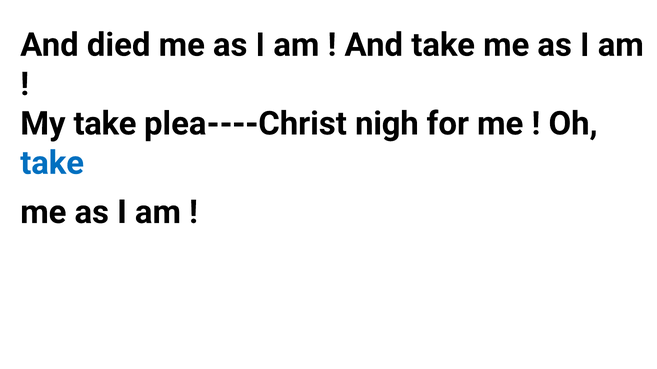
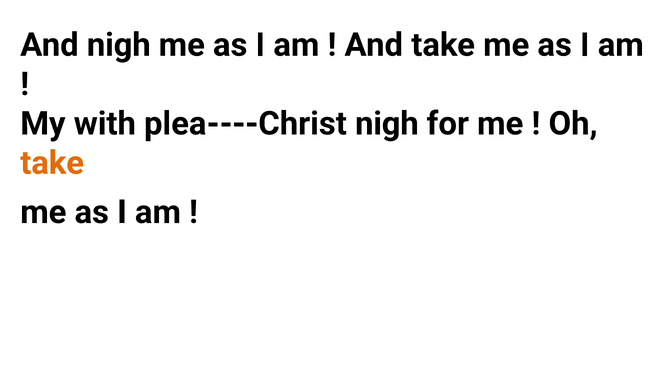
And died: died -> nigh (119, 45)
My take: take -> with (105, 124)
take colour: blue -> orange (52, 163)
